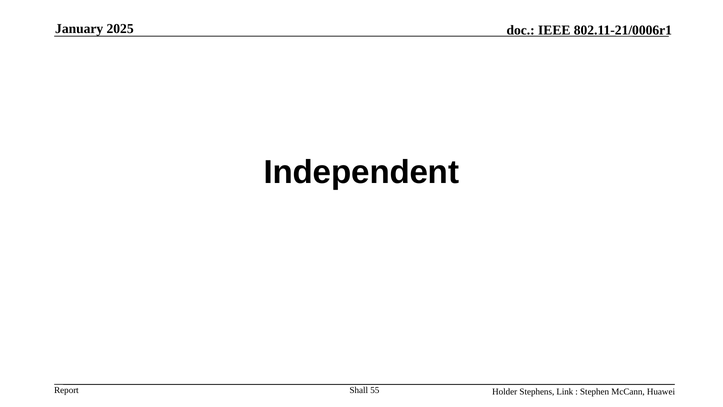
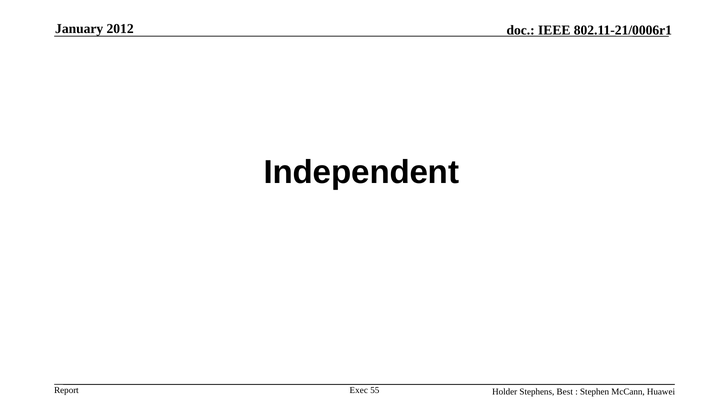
2025: 2025 -> 2012 (120, 29)
Shall: Shall -> Exec (359, 390)
Link: Link -> Best (565, 392)
